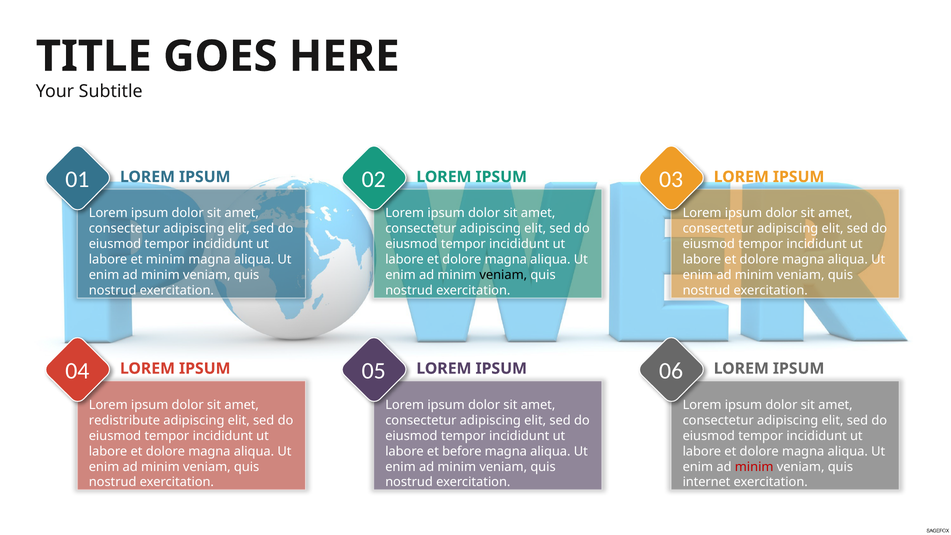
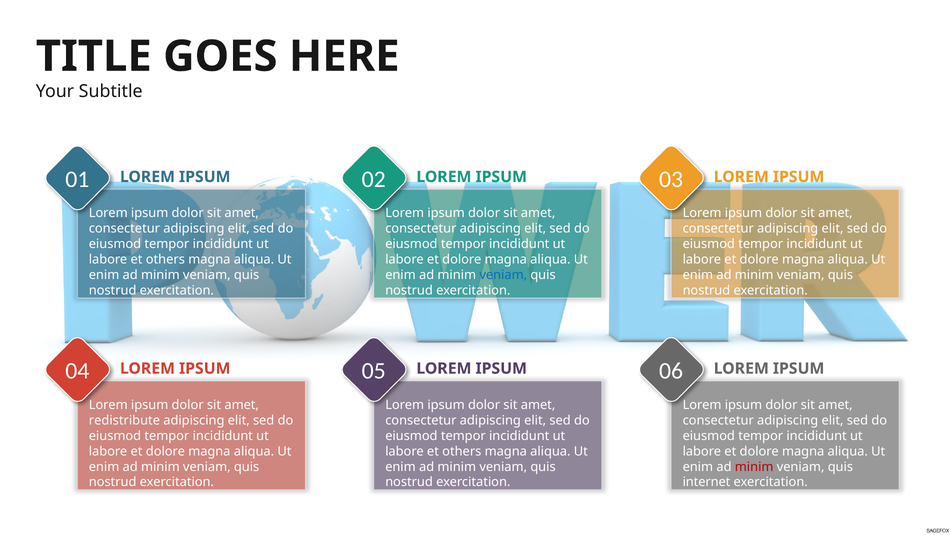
minim: minim -> others (165, 260)
veniam colour: black -> blue (503, 275)
before: before -> others (462, 451)
